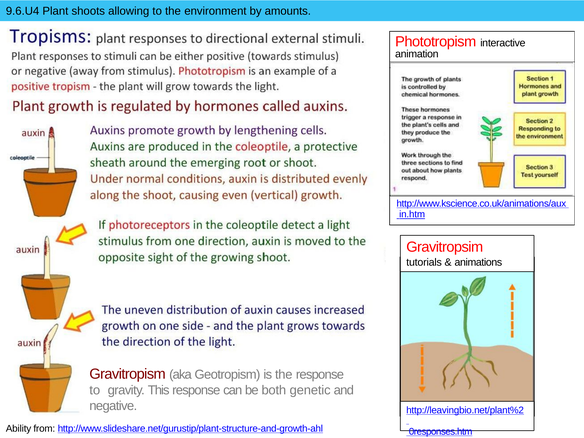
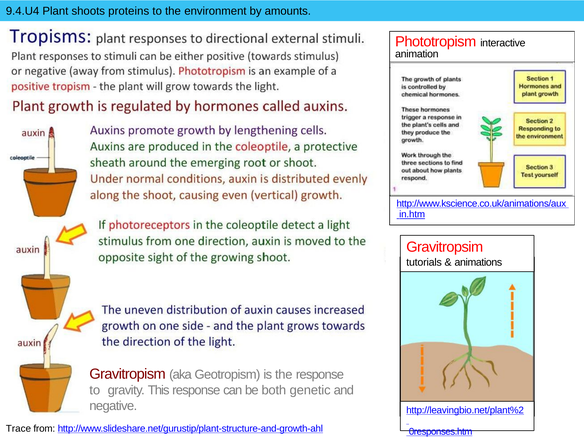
9.6.U4: 9.6.U4 -> 9.4.U4 (23, 11)
allowing: allowing -> proteins (129, 11)
Ability: Ability -> Trace (18, 429)
